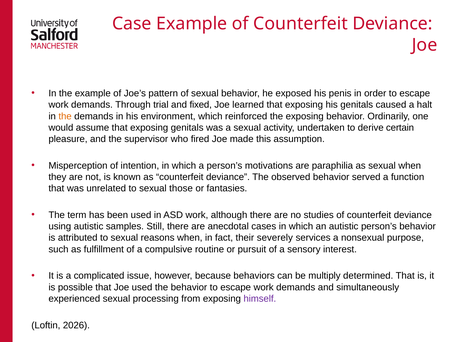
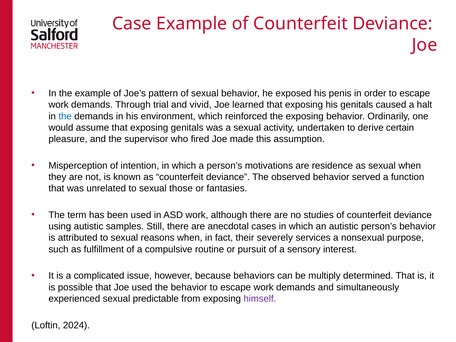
fixed: fixed -> vivid (201, 105)
the colour: orange -> blue (65, 116)
paraphilia: paraphilia -> residence (332, 166)
processing: processing -> predictable (156, 299)
2026: 2026 -> 2024 (76, 325)
